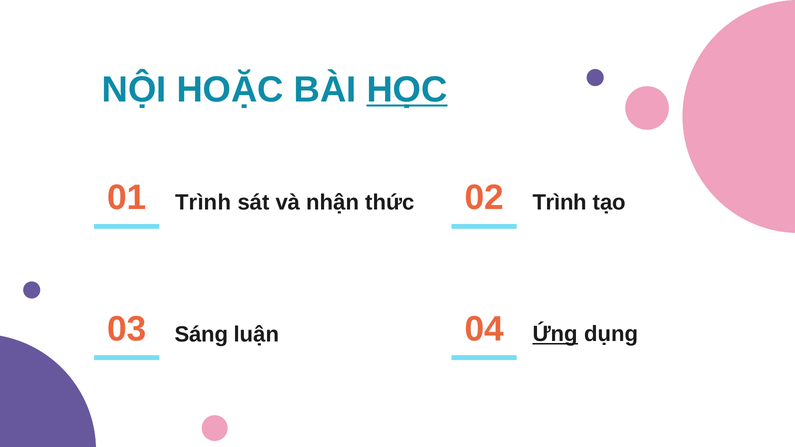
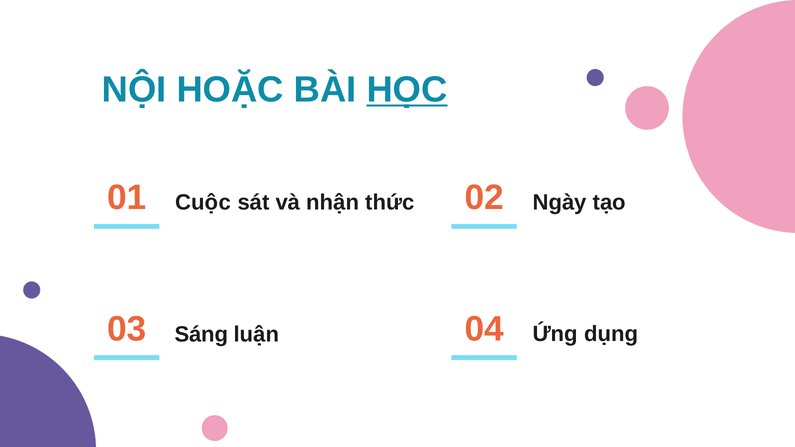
Trình: Trình -> Cuộc (203, 202)
thức Trình: Trình -> Ngày (560, 202)
Ứng underline: present -> none (555, 334)
